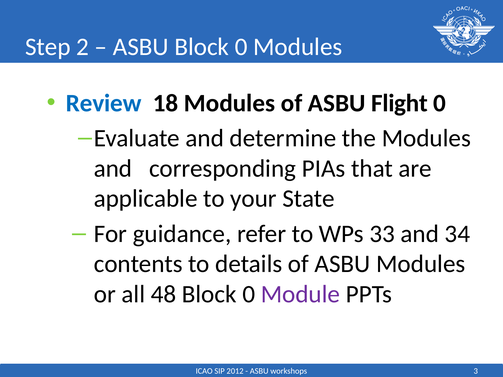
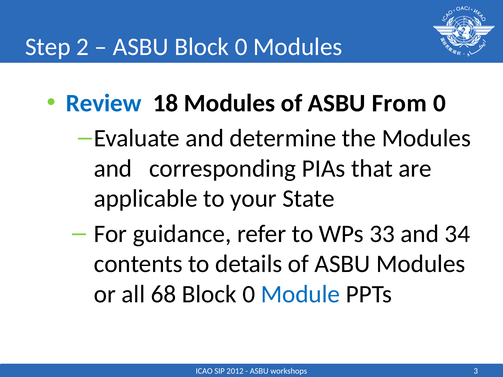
Flight: Flight -> From (399, 103)
48: 48 -> 68 (163, 294)
Module colour: purple -> blue (300, 294)
